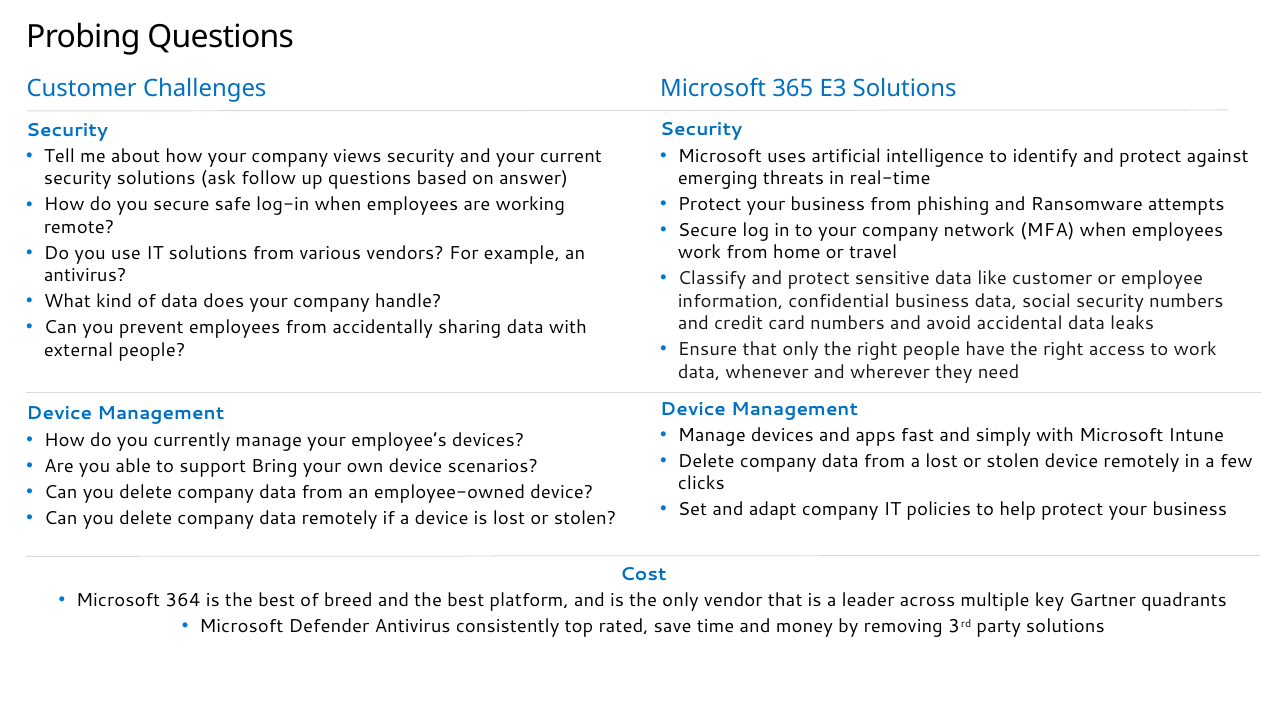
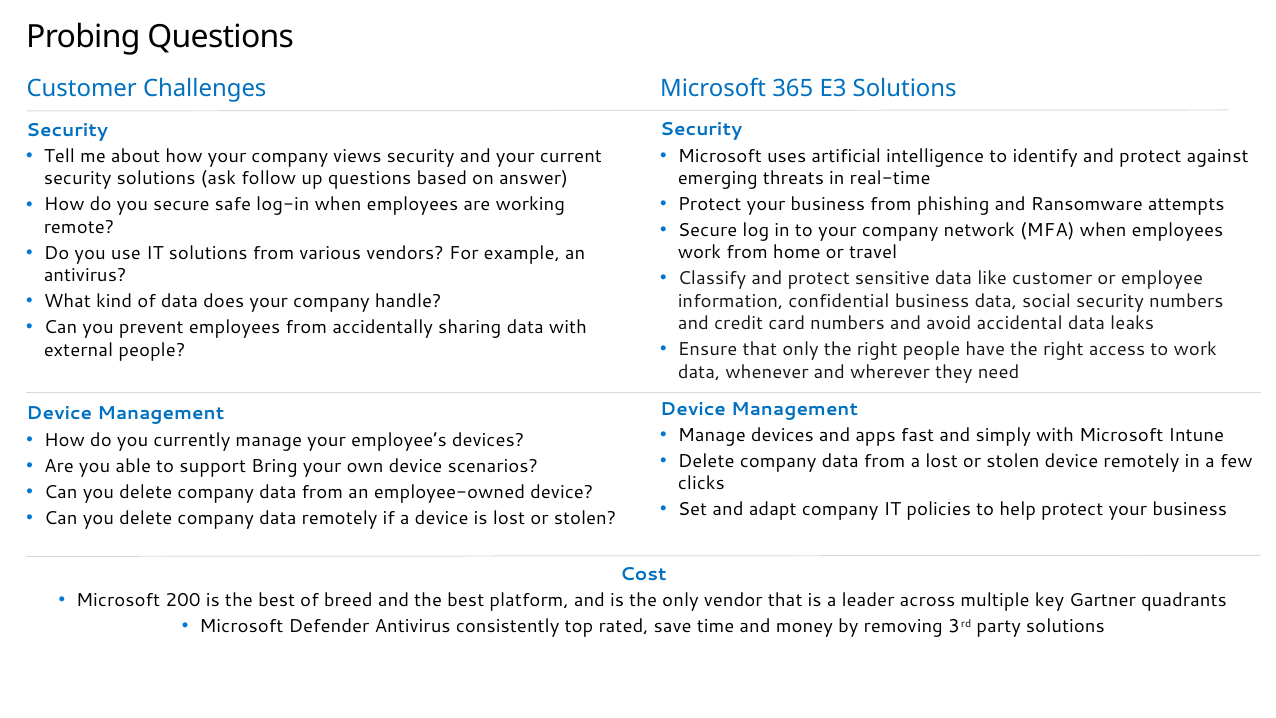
364: 364 -> 200 (183, 600)
